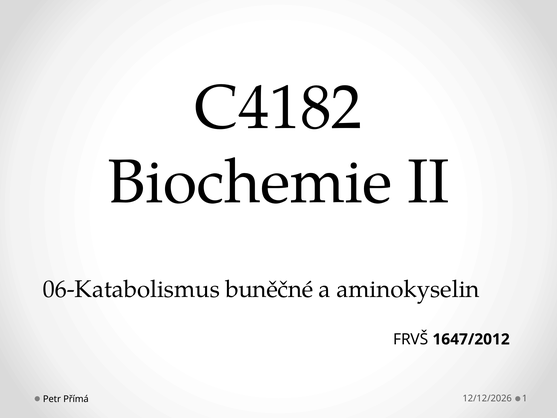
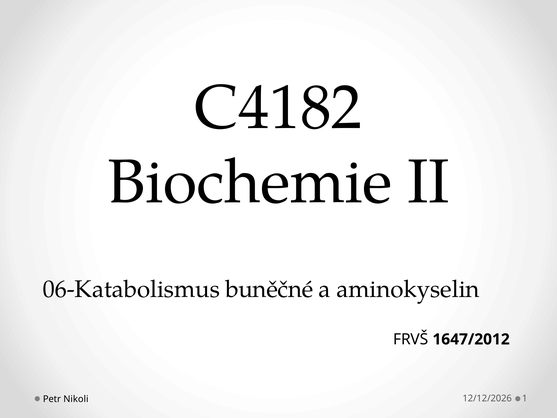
Přímá: Přímá -> Nikoli (76, 399)
